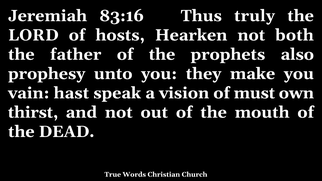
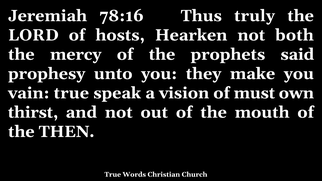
83:16: 83:16 -> 78:16 (121, 16)
father: father -> mercy (76, 54)
also: also -> said (297, 54)
vain hast: hast -> true (71, 93)
DEAD: DEAD -> THEN (67, 132)
